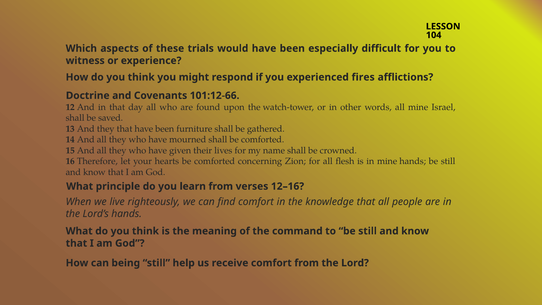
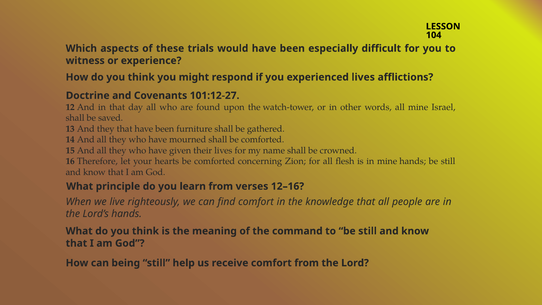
experienced fires: fires -> lives (363, 77)
101:12-66: 101:12-66 -> 101:12-27 (215, 96)
